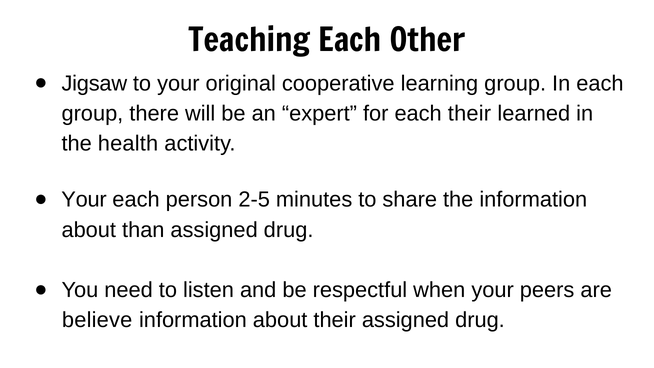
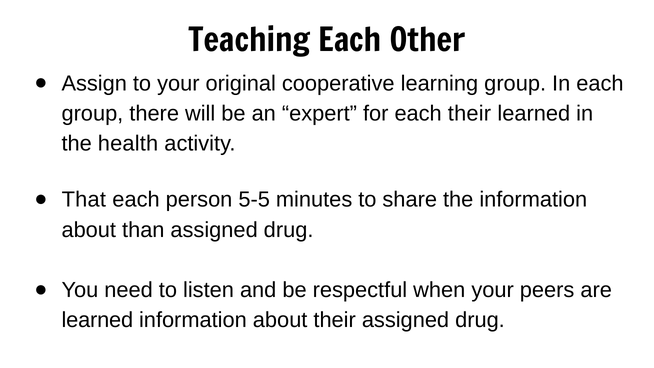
Jigsaw: Jigsaw -> Assign (94, 83)
Your: Your -> That (84, 200)
2-5: 2-5 -> 5-5 (254, 200)
believe: believe -> learned (97, 320)
